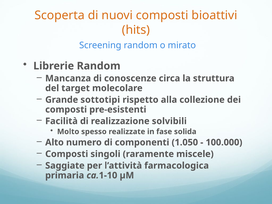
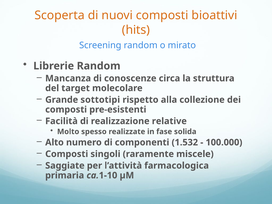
solvibili: solvibili -> relative (169, 121)
1.050: 1.050 -> 1.532 (185, 142)
